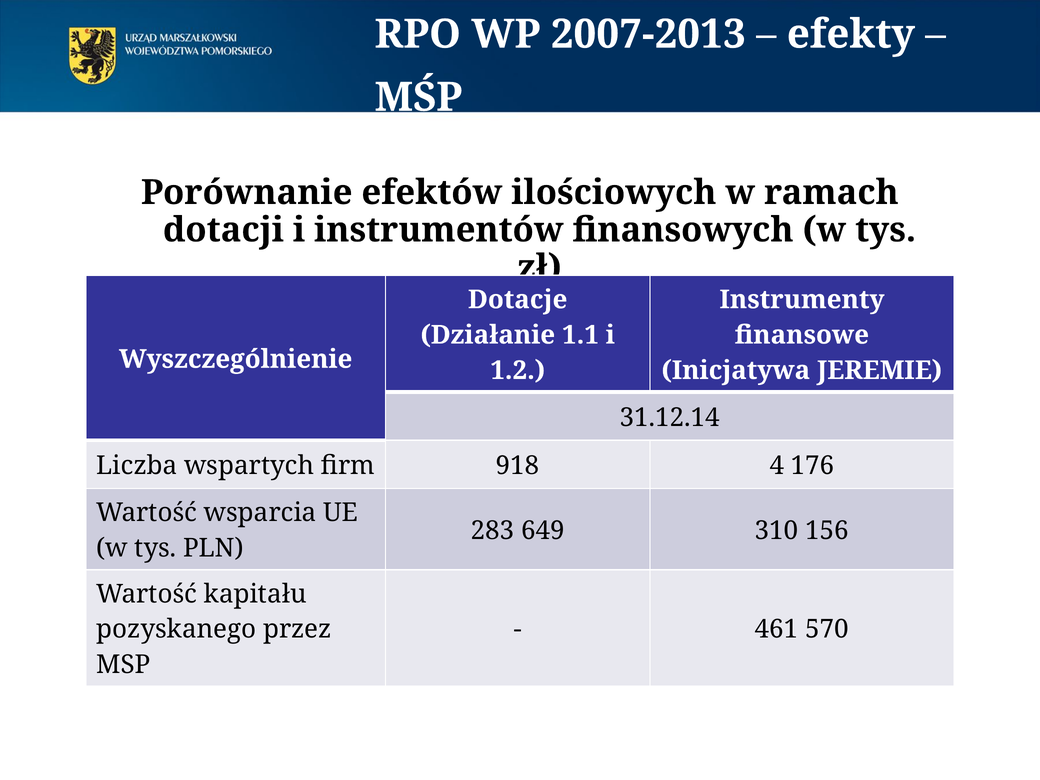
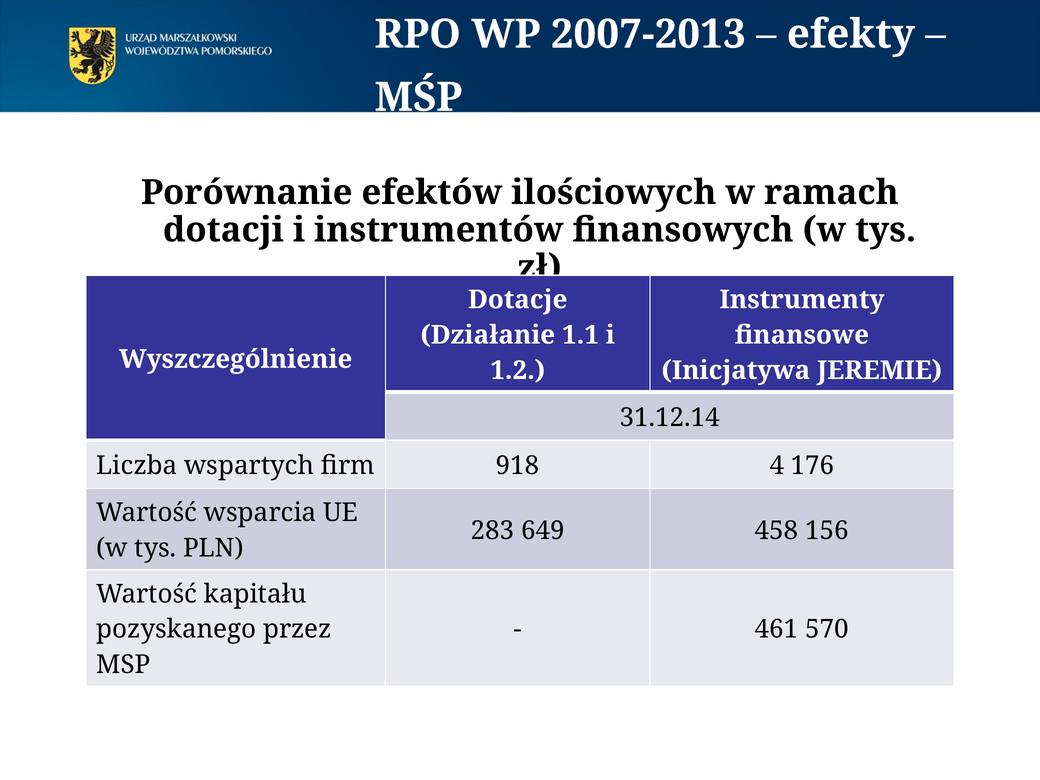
310: 310 -> 458 (777, 531)
